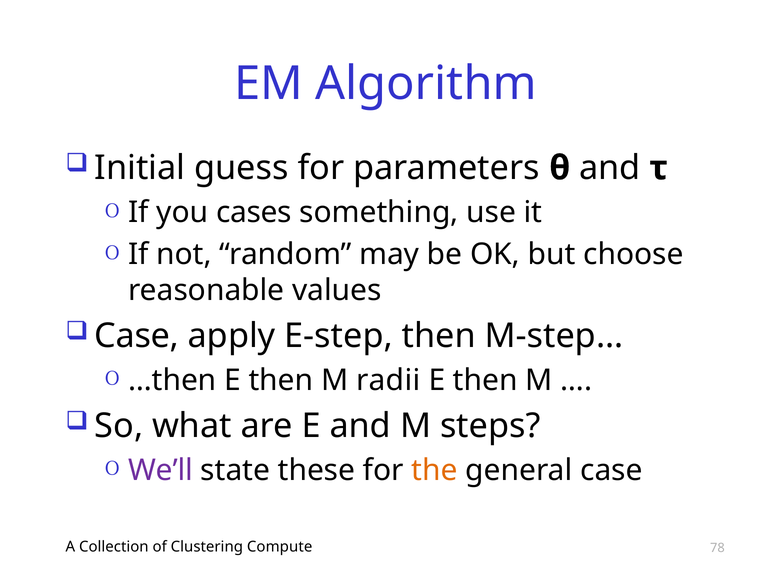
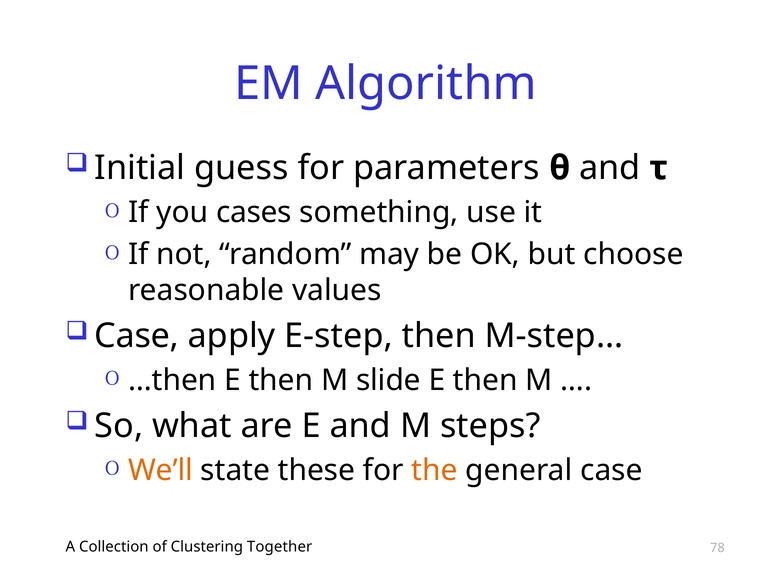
radii: radii -> slide (388, 380)
We’ll colour: purple -> orange (161, 470)
Compute: Compute -> Together (280, 547)
